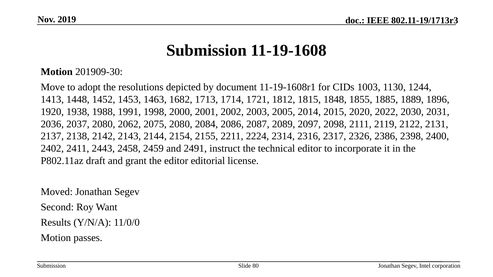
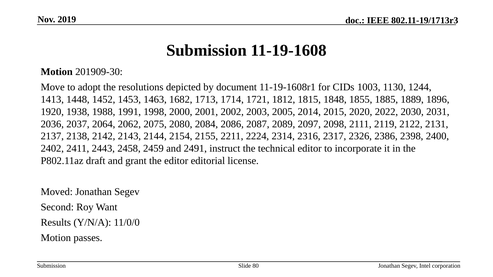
2037 2080: 2080 -> 2064 (104, 124)
